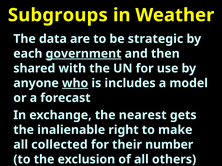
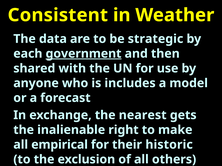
Subgroups: Subgroups -> Consistent (58, 15)
who underline: present -> none (75, 83)
collected: collected -> empirical (60, 145)
number: number -> historic (169, 145)
